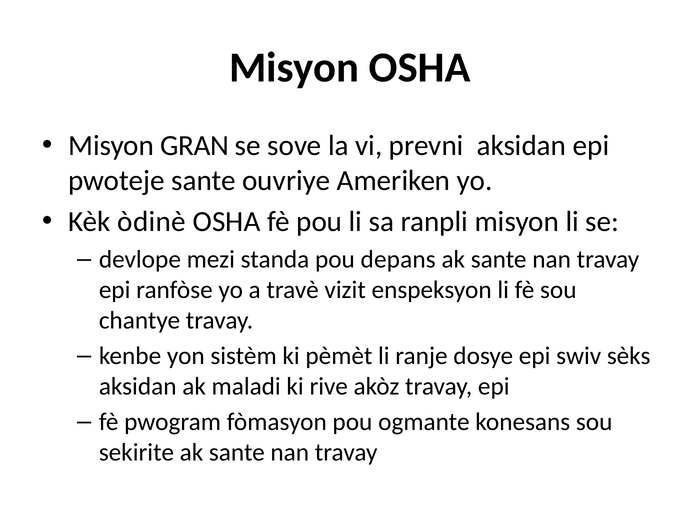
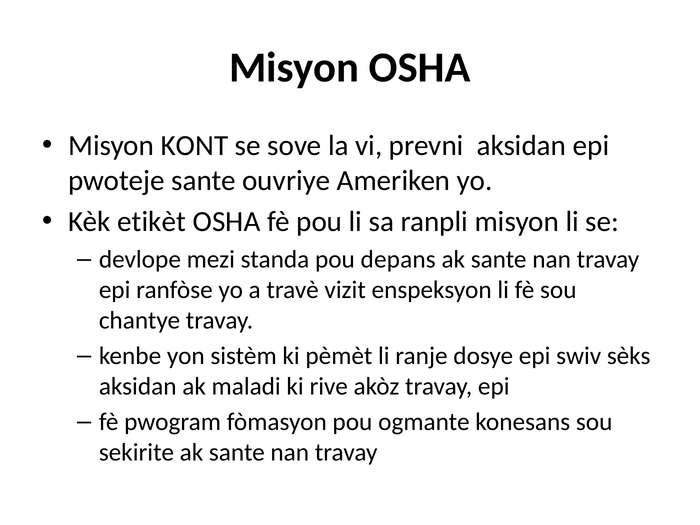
GRAN: GRAN -> KONT (195, 146)
òdinè: òdinè -> etikèt (152, 222)
